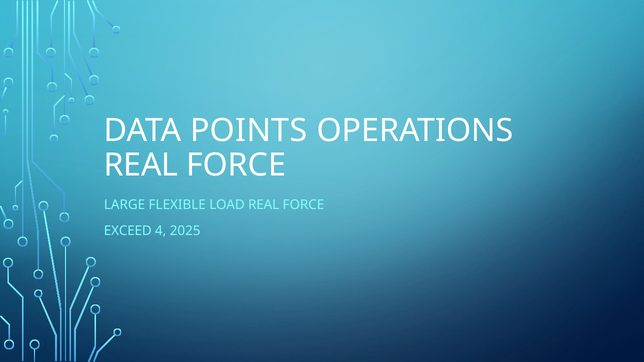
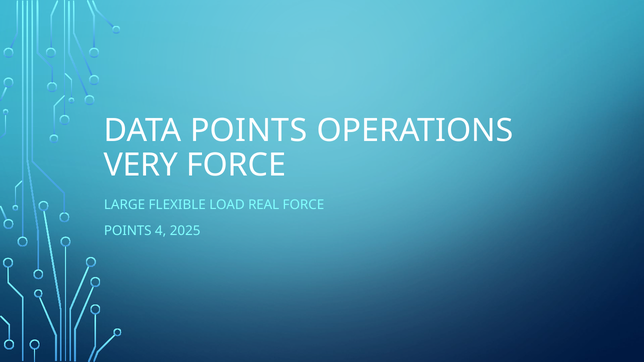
REAL: REAL -> VERY (141, 165)
EXCEED: EXCEED -> POINTS (128, 231)
